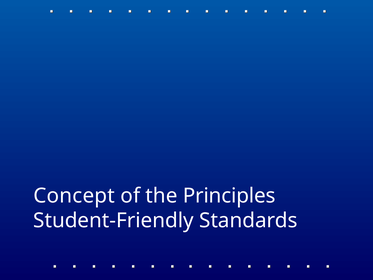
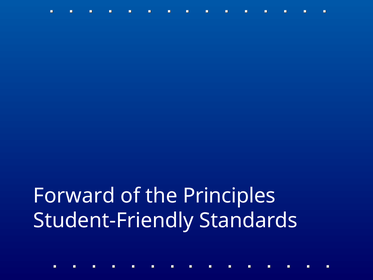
Concept: Concept -> Forward (74, 196)
